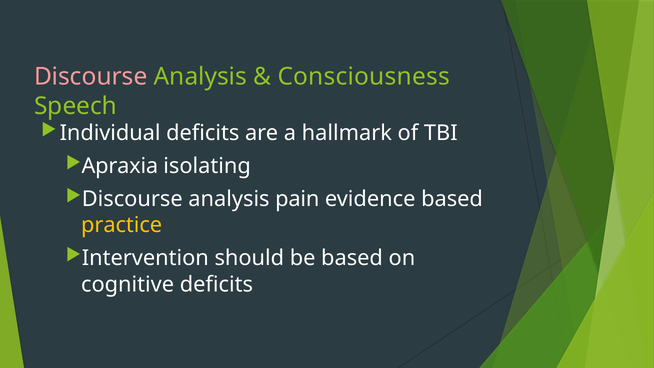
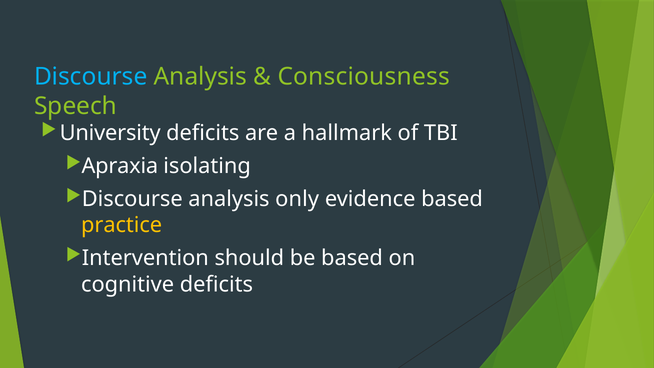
Discourse colour: pink -> light blue (91, 77)
Individual: Individual -> University (110, 133)
pain: pain -> only (297, 199)
